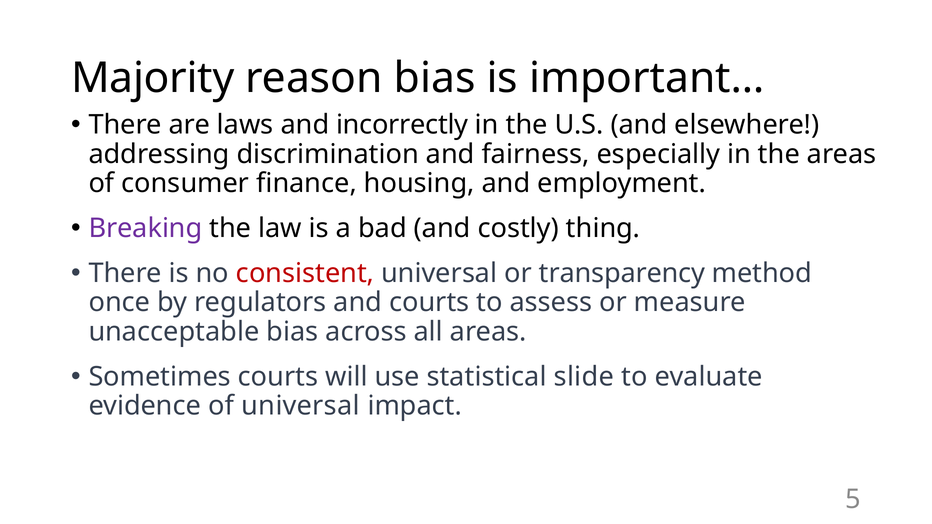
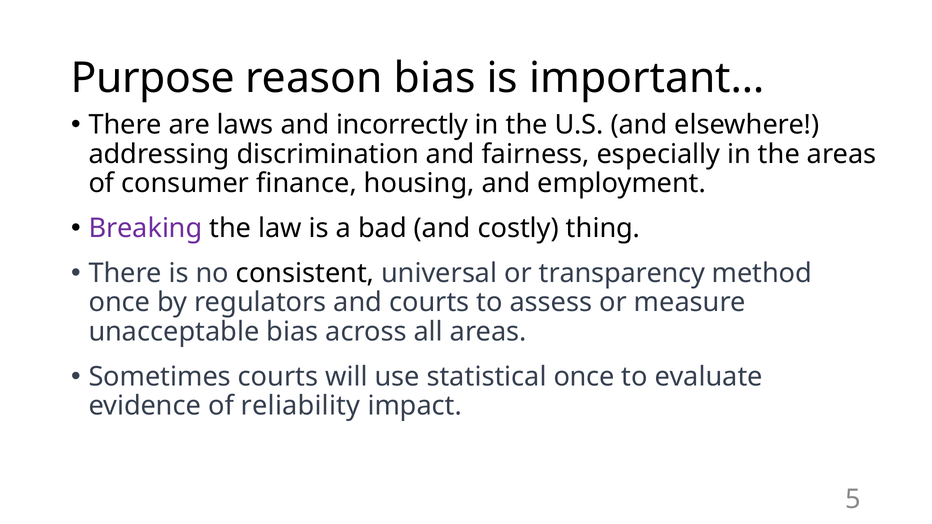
Majority: Majority -> Purpose (153, 78)
consistent colour: red -> black (305, 273)
statistical slide: slide -> once (584, 377)
of universal: universal -> reliability (301, 406)
